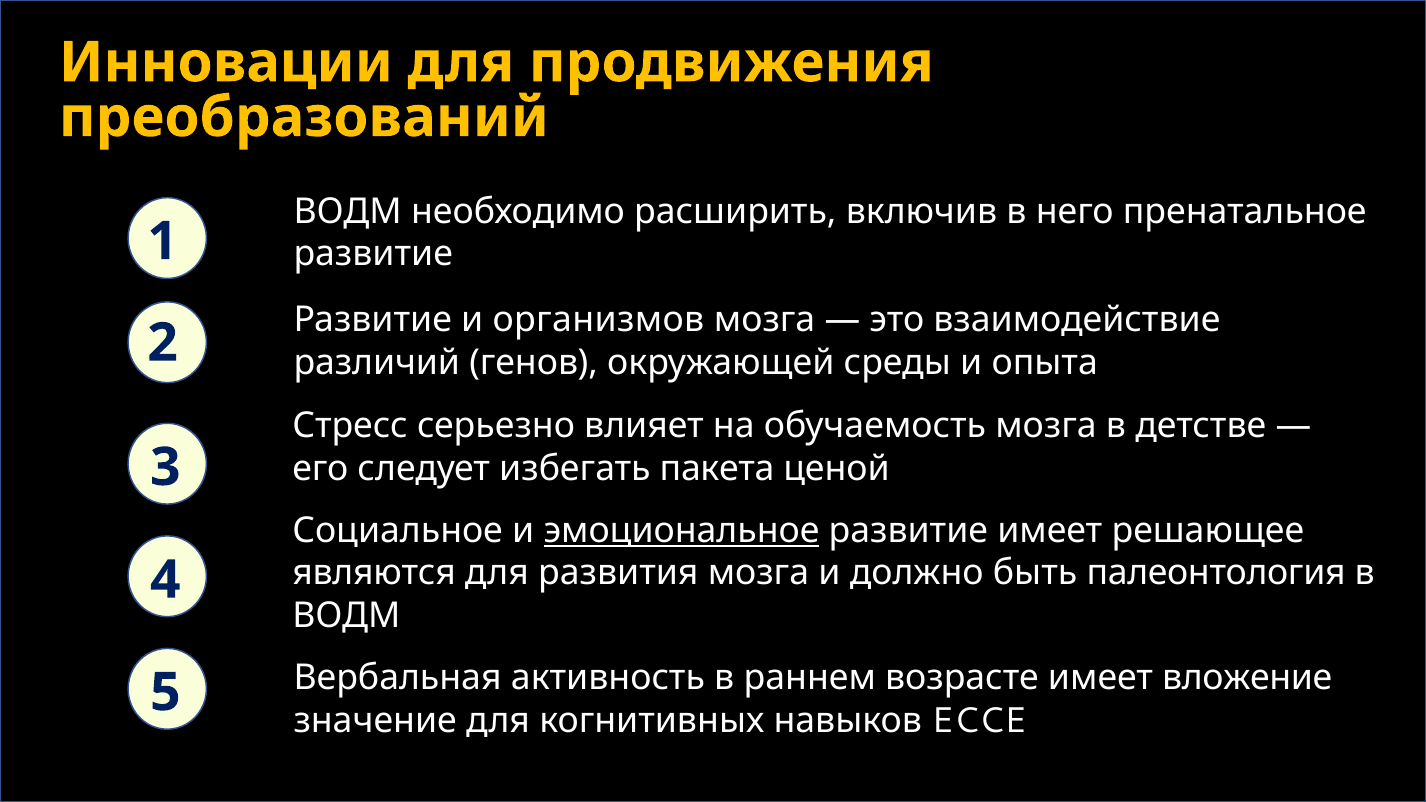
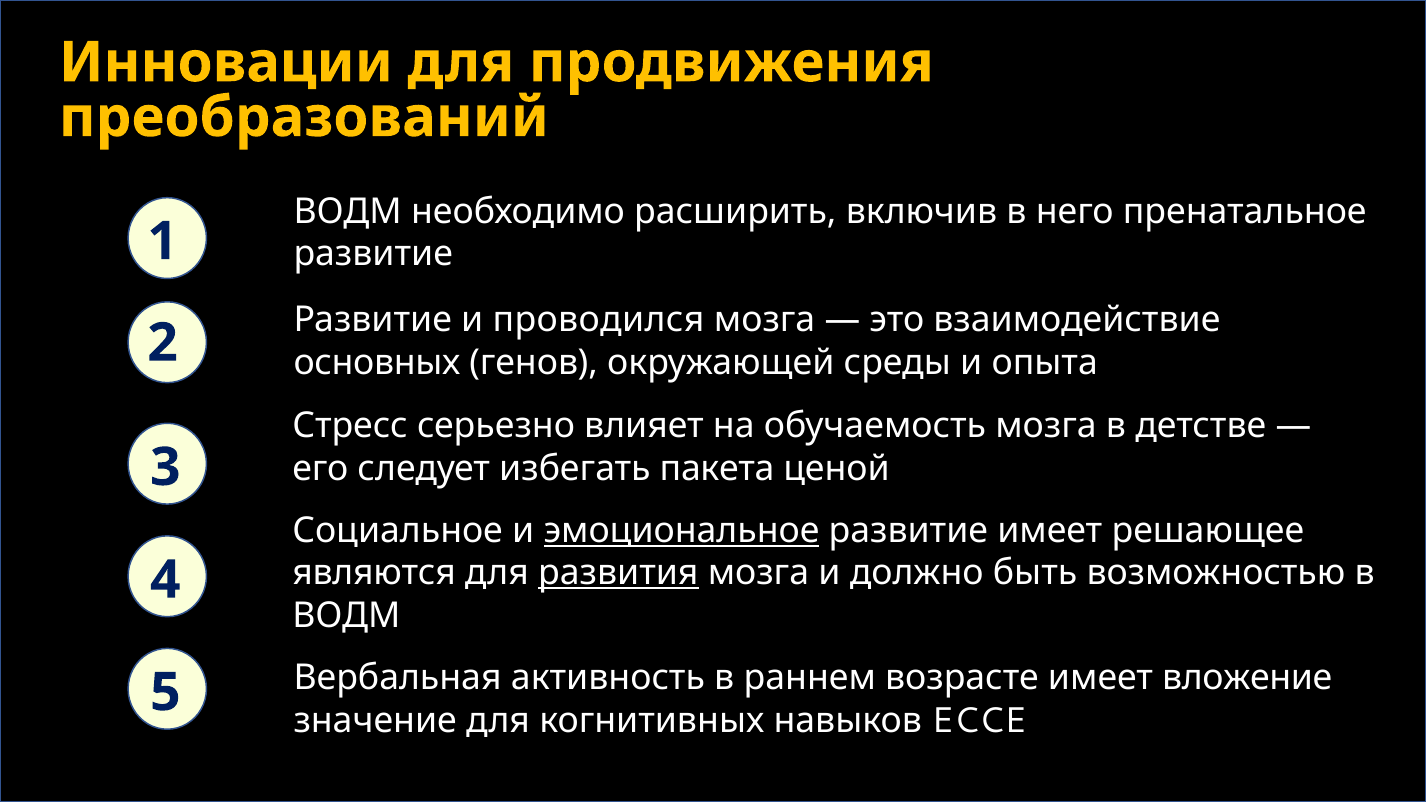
организмов: организмов -> проводился (599, 320)
различий: различий -> основных (377, 363)
развития underline: none -> present (618, 573)
палеонтология: палеонтология -> возможностью (1216, 573)
